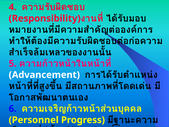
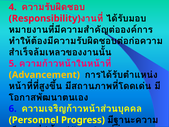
Advancement colour: white -> yellow (44, 75)
